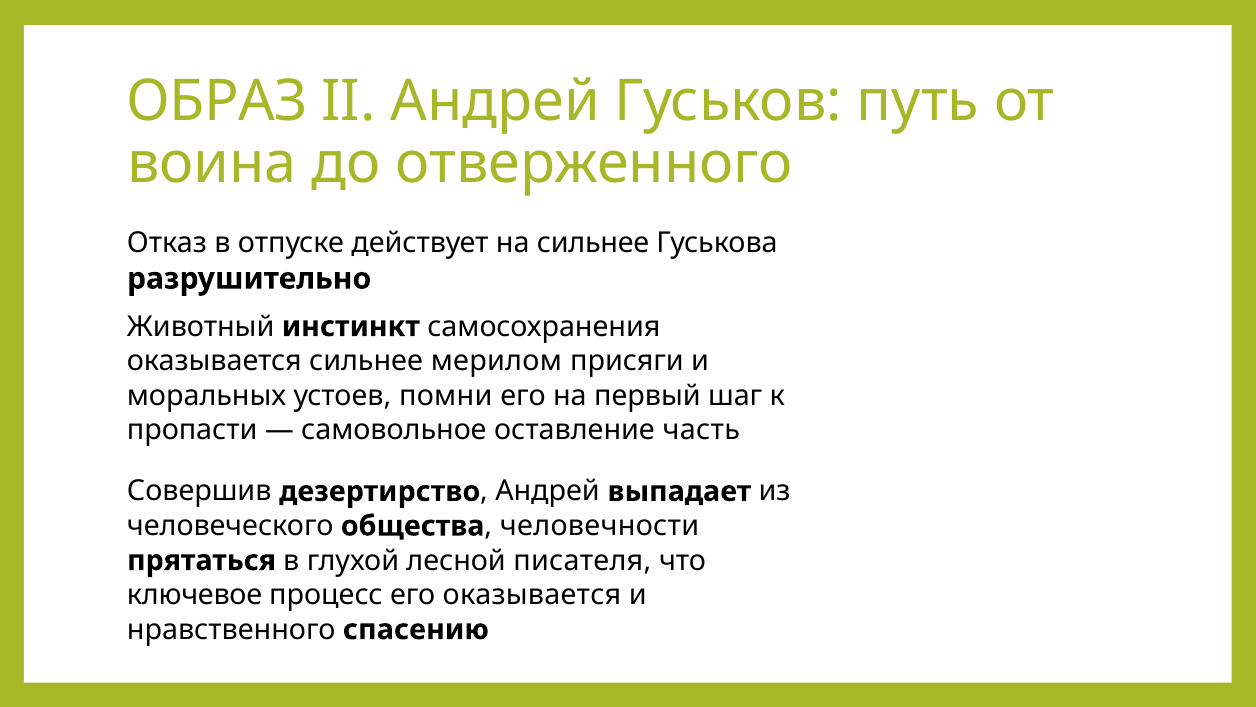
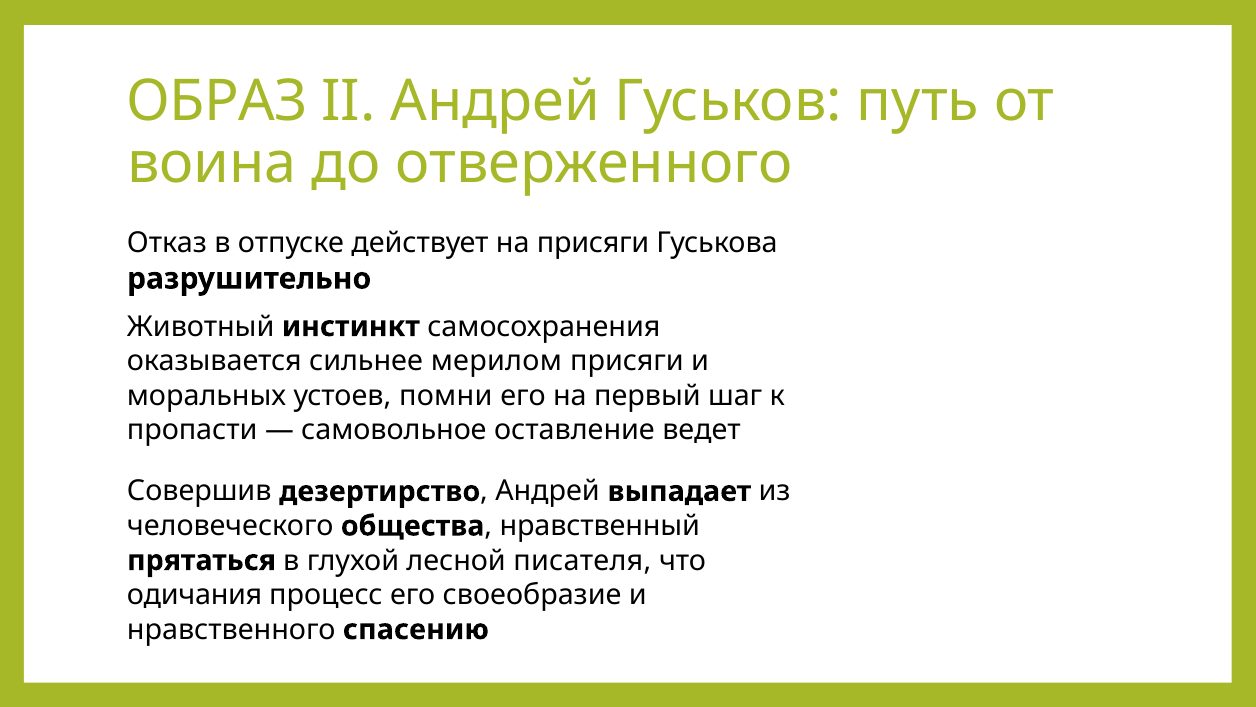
на сильнее: сильнее -> присяги (593, 243)
часть: часть -> ведет (702, 430)
человечности: человечности -> нравственный (600, 526)
ключевое: ключевое -> одичания (195, 595)
его оказывается: оказывается -> своеобразие (532, 595)
